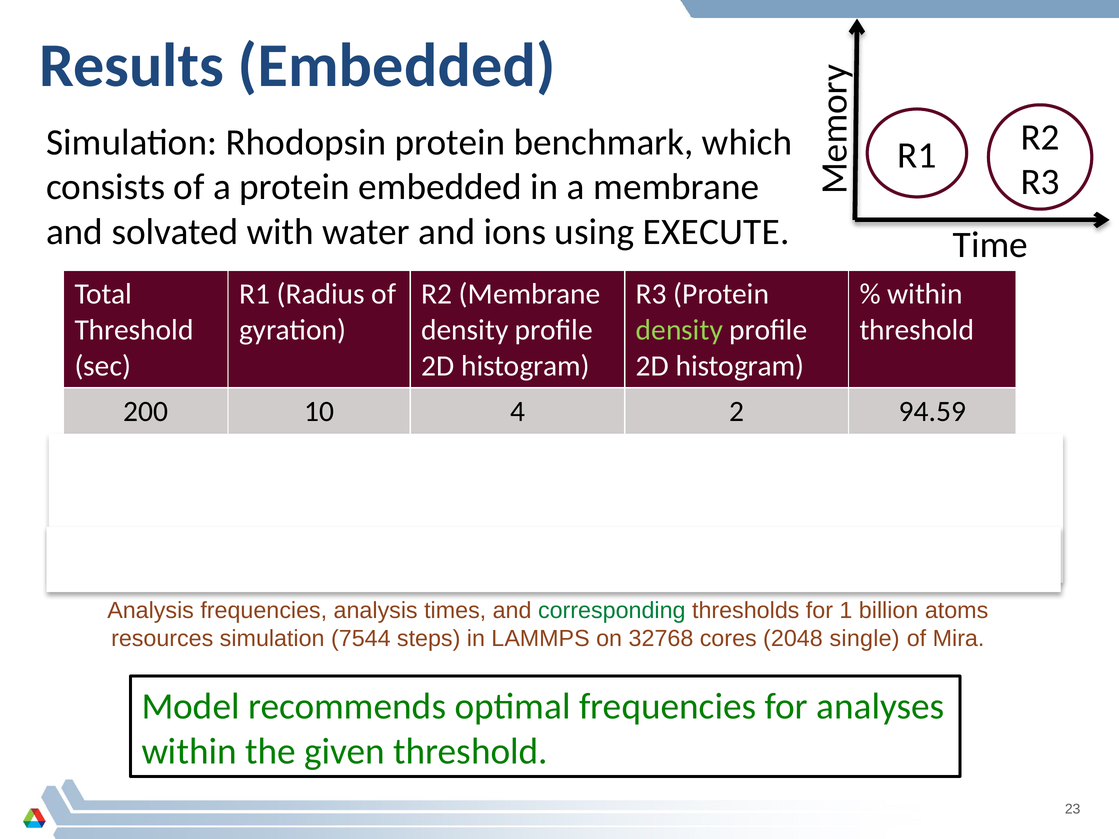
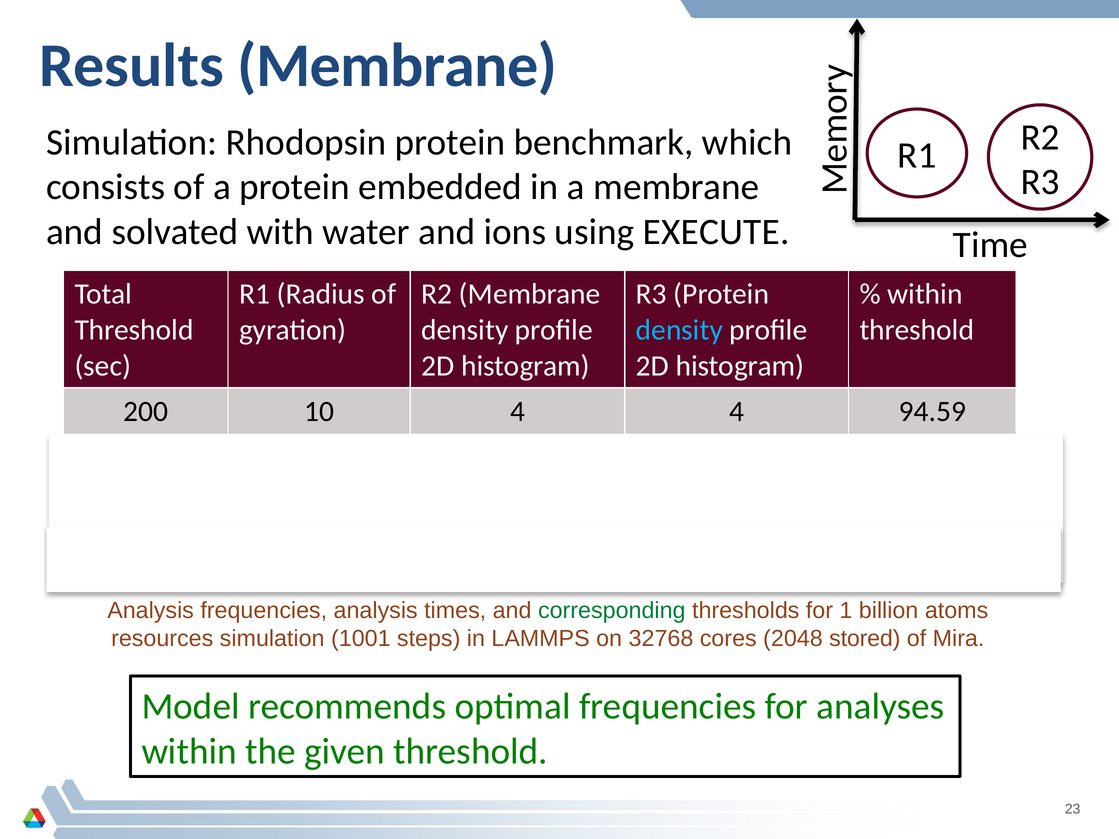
Results Embedded: Embedded -> Membrane (397, 66)
density colour: light green -> light blue (679, 330)
4 2: 2 -> 4 (737, 412)
7544: 7544 -> 1001 (361, 639)
single: single -> stored (865, 639)
